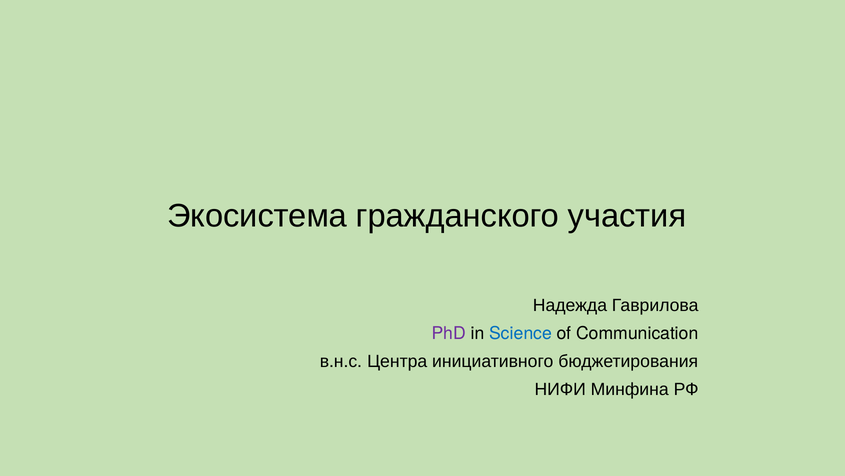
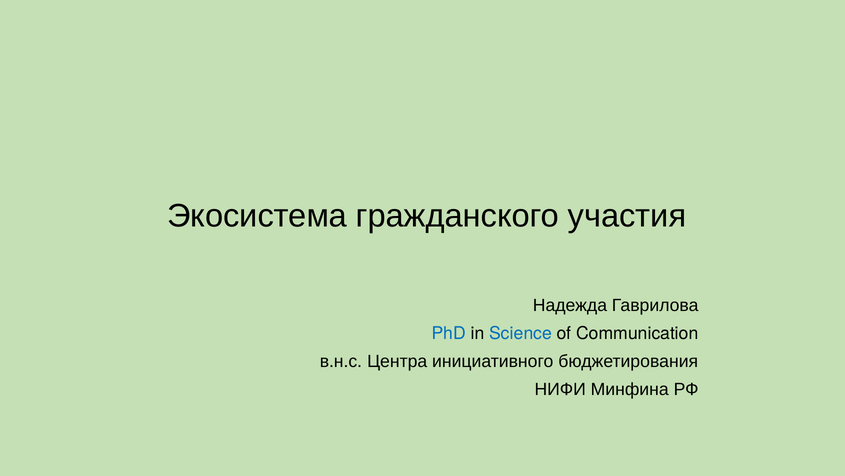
PhD colour: purple -> blue (449, 333)
